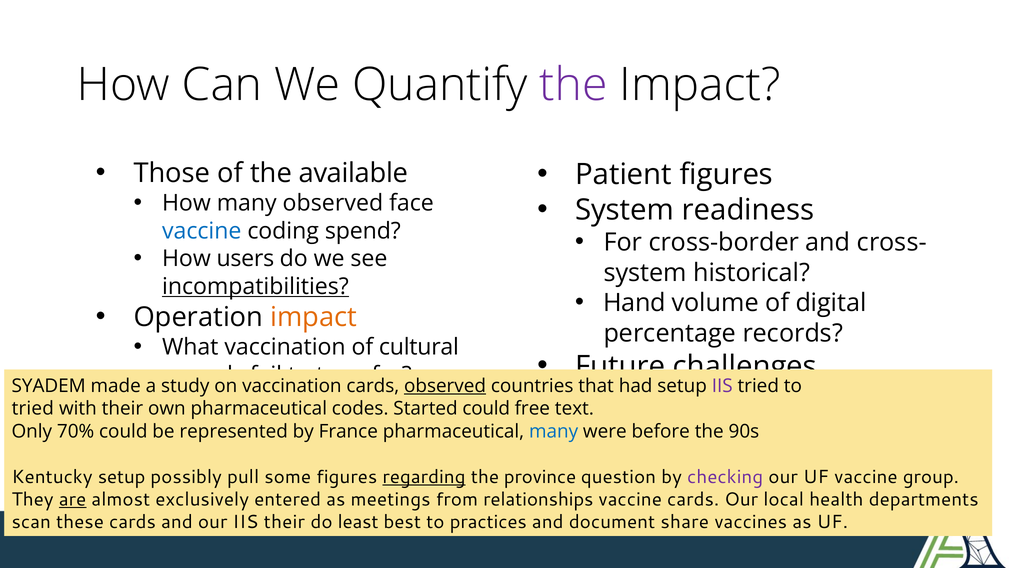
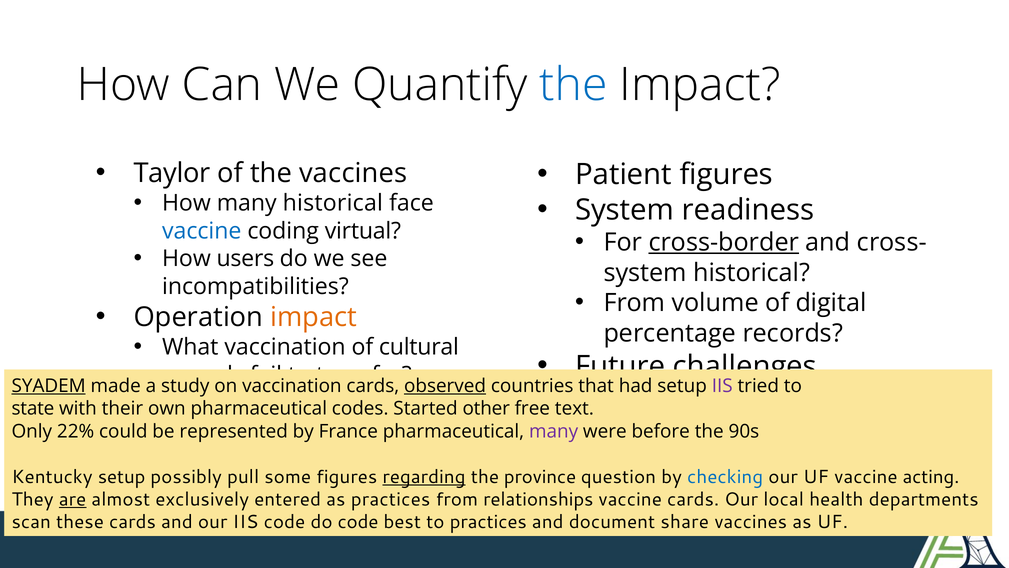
the colour: purple -> blue (573, 85)
Those: Those -> Taylor (172, 173)
the available: available -> vaccines (353, 173)
many observed: observed -> historical (333, 203)
coding spend: spend -> virtual (363, 231)
cross-border underline: none -> present (724, 242)
incompatibilities underline: present -> none (255, 286)
Hand: Hand -> From (634, 303)
SYADEM underline: none -> present (49, 386)
tried: tried -> state (33, 408)
could: could -> other (486, 408)
70%: 70% -> 22% (76, 431)
many colour: blue -> purple (554, 431)
checking colour: purple -> blue (725, 476)
group: group -> acting (931, 476)
meetings: meetings -> practices (391, 499)
IIS their: their -> code (284, 522)
do least: least -> code (358, 522)
